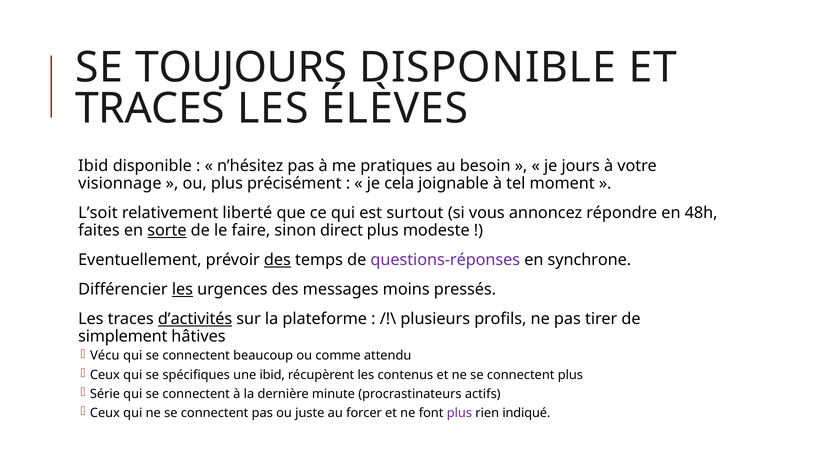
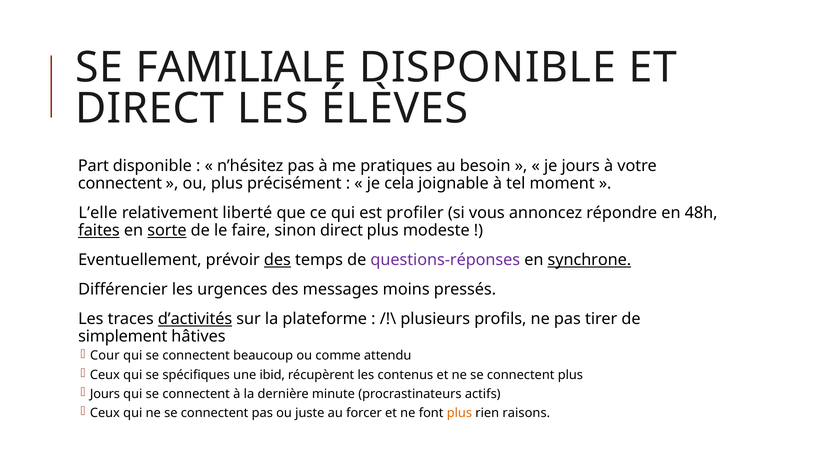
TOUJOURS: TOUJOURS -> FAMILIALE (241, 68)
TRACES: TRACES -> DIRECT (150, 109)
Ibid: Ibid -> Part (93, 166)
visionnage: visionnage -> connectent (120, 183)
L’soit: L’soit -> L’elle (98, 213)
surtout: surtout -> profiler (415, 213)
faites underline: none -> present (99, 230)
synchrone underline: none -> present (589, 260)
les underline: present -> none (182, 289)
Vécu: Vécu -> Cour (105, 356)
Série: Série -> Jours (105, 394)
plus colour: purple -> orange (459, 413)
indiqué: indiqué -> raisons (526, 413)
